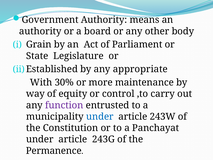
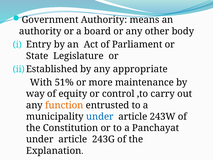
Grain: Grain -> Entry (39, 44)
30%: 30% -> 51% (64, 82)
function colour: purple -> orange (64, 105)
Permanence: Permanence -> Explanation (54, 150)
